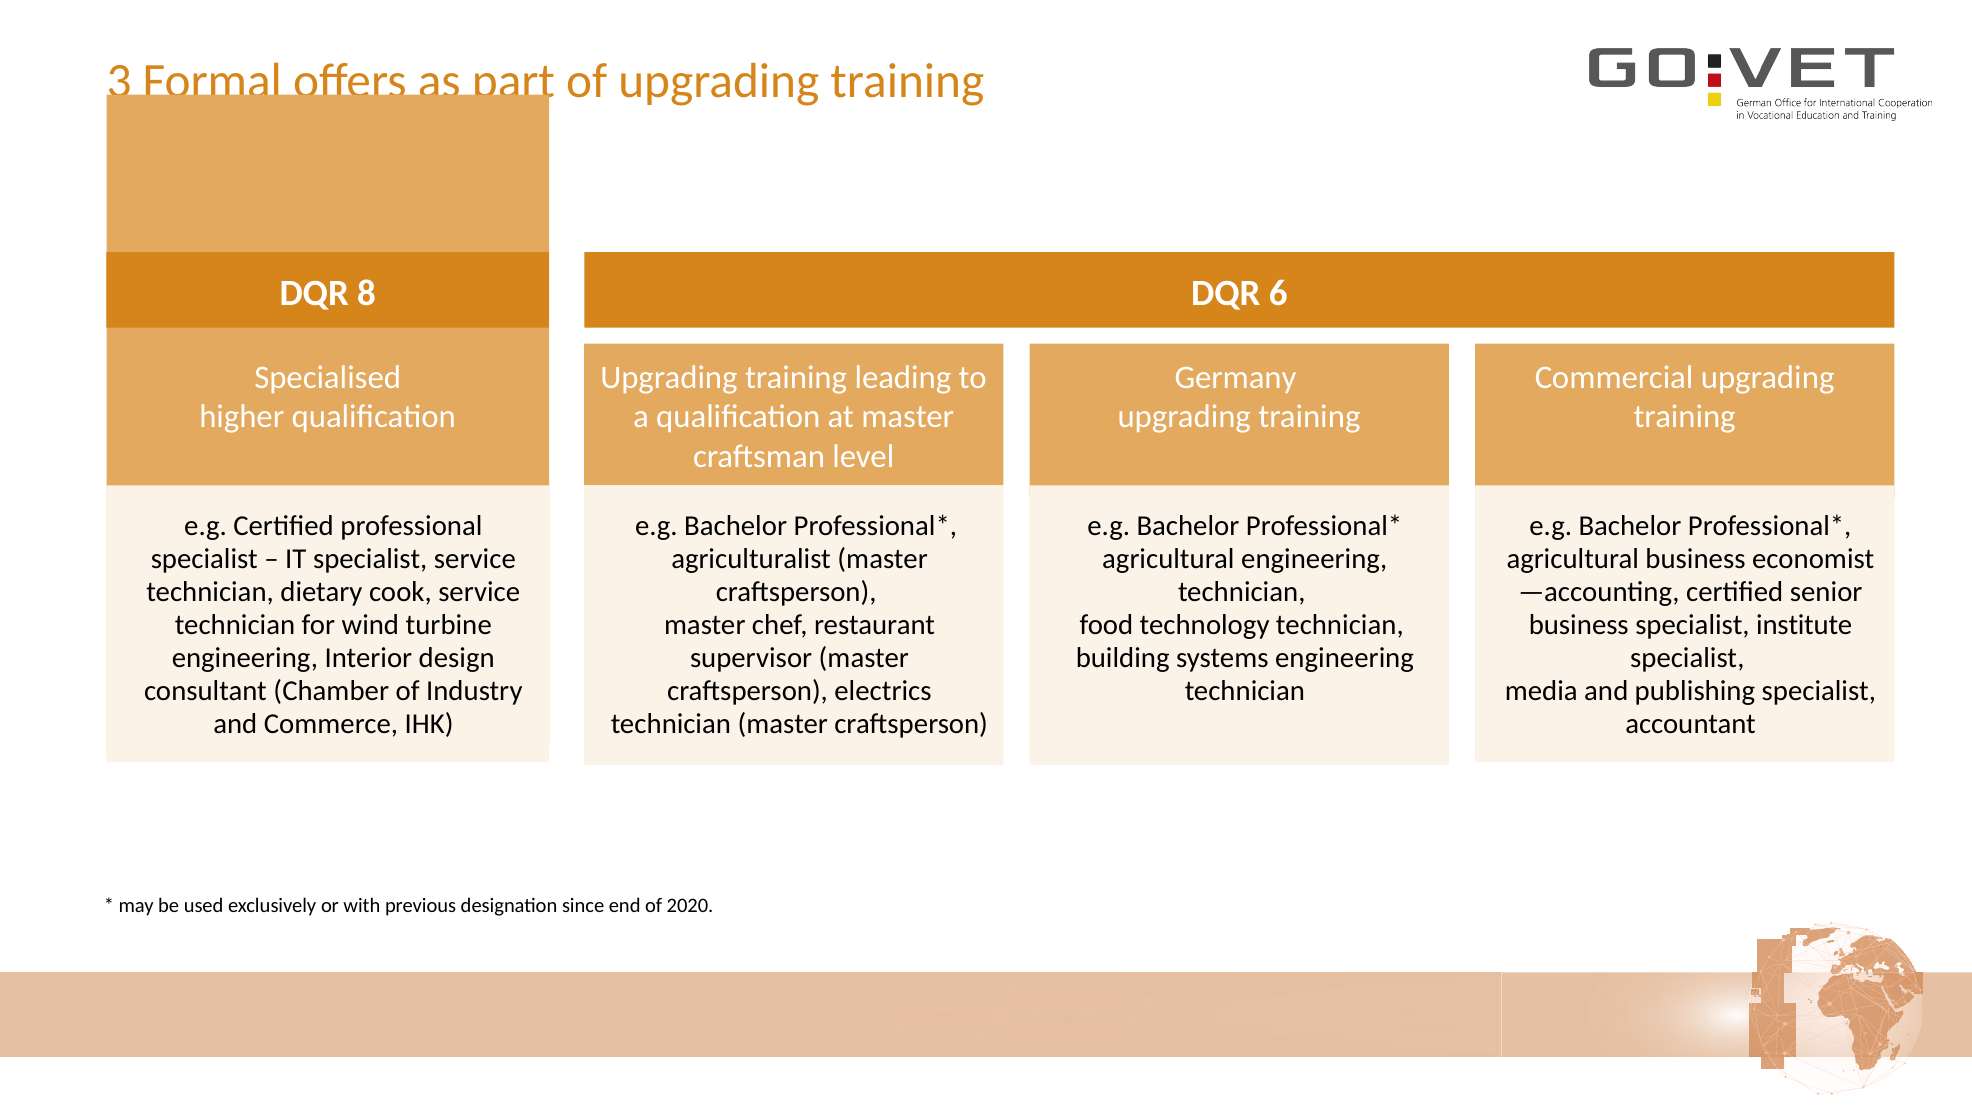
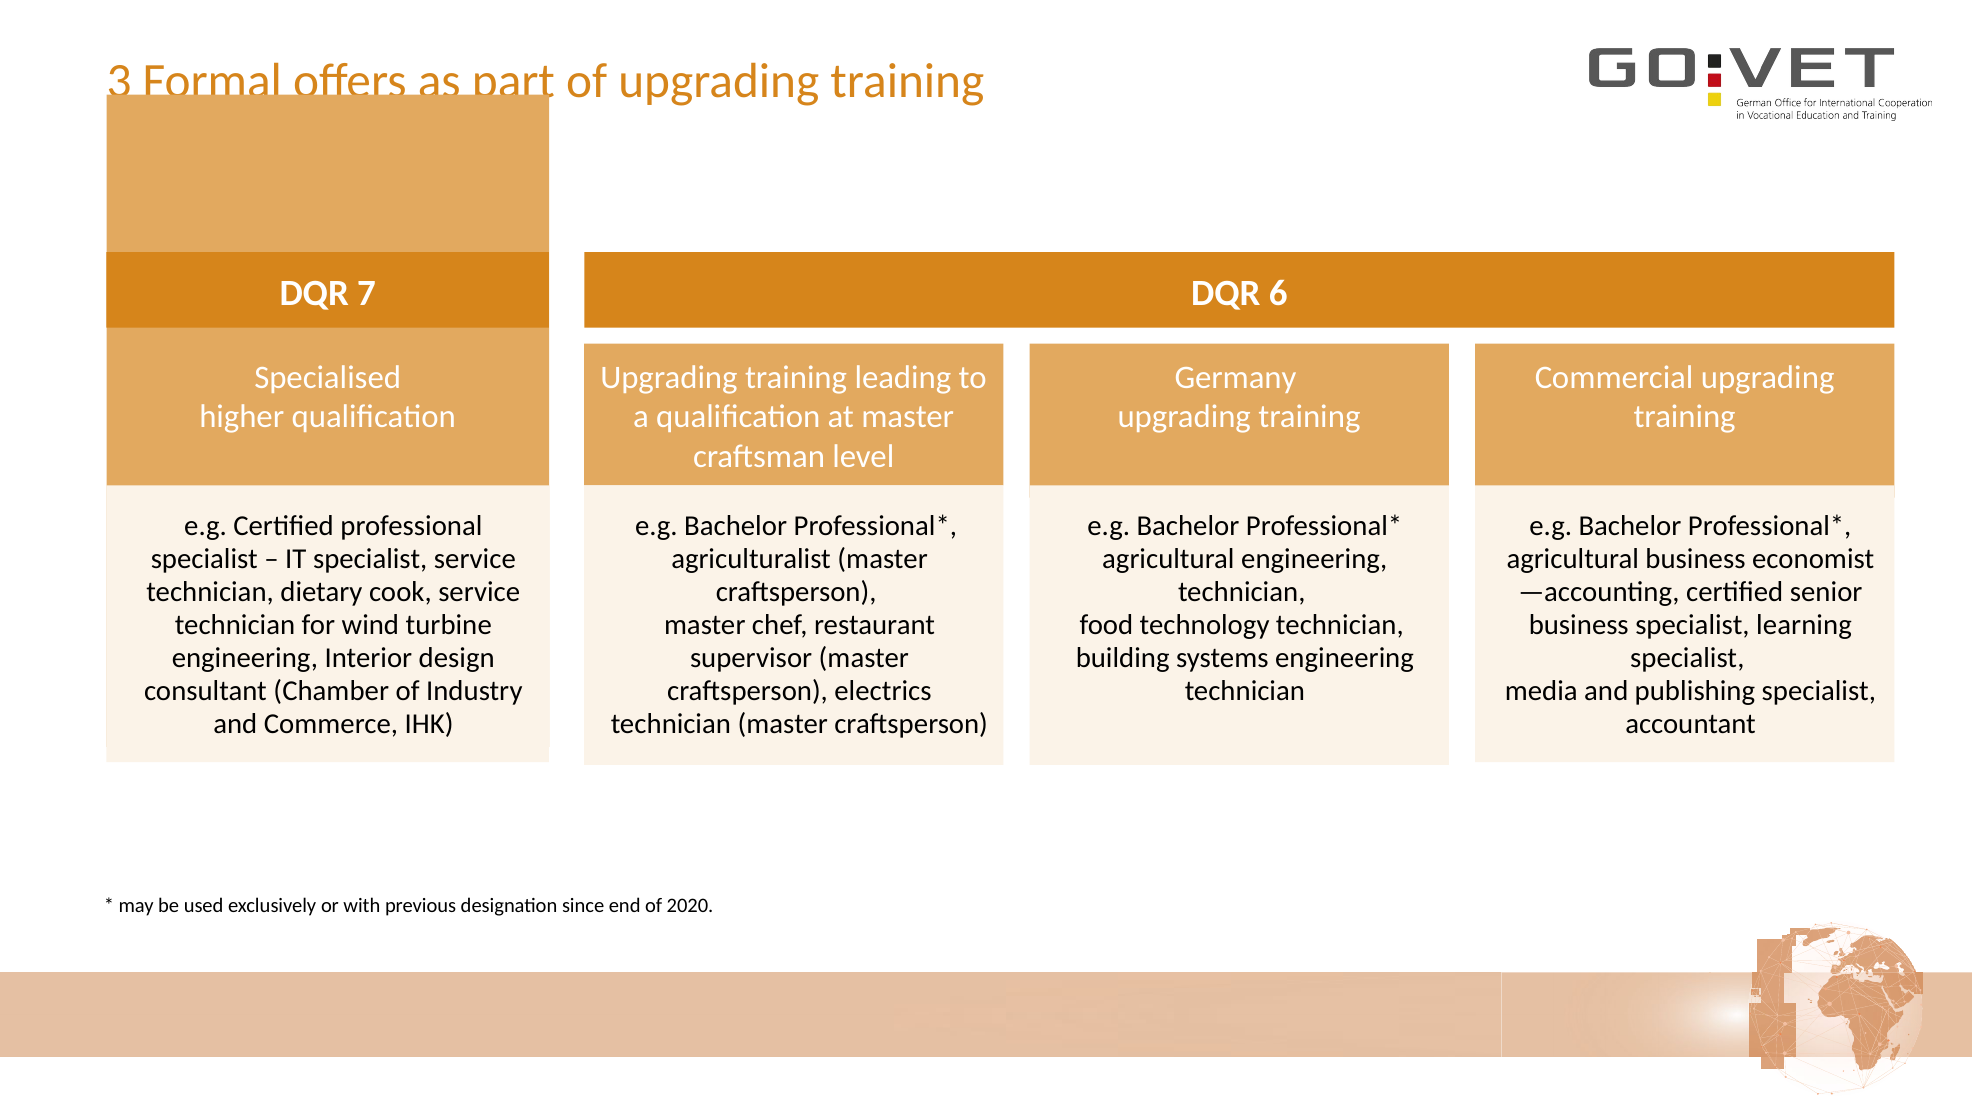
8: 8 -> 7 (367, 293)
institute: institute -> learning (1804, 624)
